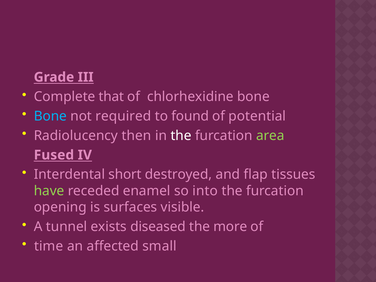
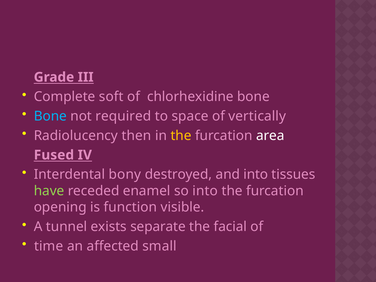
that: that -> soft (111, 97)
found: found -> space (190, 116)
potential: potential -> vertically (257, 116)
the colour: white -> yellow (181, 136)
area colour: light green -> white (270, 136)
short: short -> bony (125, 174)
and flap: flap -> into (256, 174)
surfaces: surfaces -> function (130, 207)
diseased: diseased -> separate (158, 227)
more: more -> facial (230, 227)
